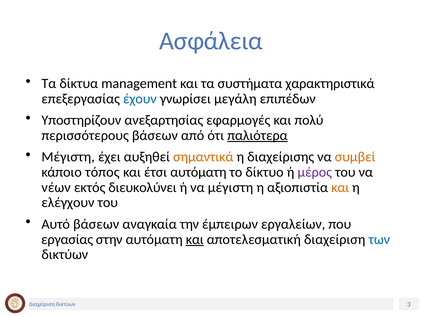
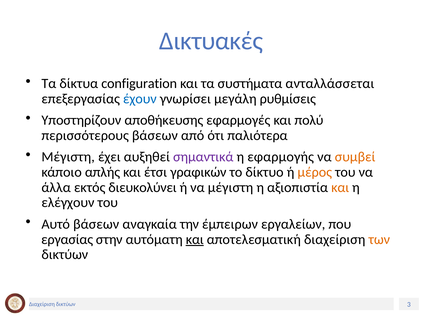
Ασφάλεια: Ασφάλεια -> Δικτυακές (211, 41)
management: management -> configuration (139, 83)
χαρακτηριστικά: χαρακτηριστικά -> ανταλλάσσεται (330, 83)
επιπέδων: επιπέδων -> ρυθμίσεις (288, 99)
ανεξαρτησίας: ανεξαρτησίας -> αποθήκευσης (164, 120)
παλιότερα underline: present -> none (257, 135)
σημαντικά colour: orange -> purple (203, 157)
διαχείρισης: διαχείρισης -> εφαρμογής (281, 157)
τόπος: τόπος -> απλής (102, 172)
έτσι αυτόματη: αυτόματη -> γραφικών (198, 172)
μέρος colour: purple -> orange (315, 172)
νέων: νέων -> άλλα (56, 187)
των colour: blue -> orange (379, 239)
